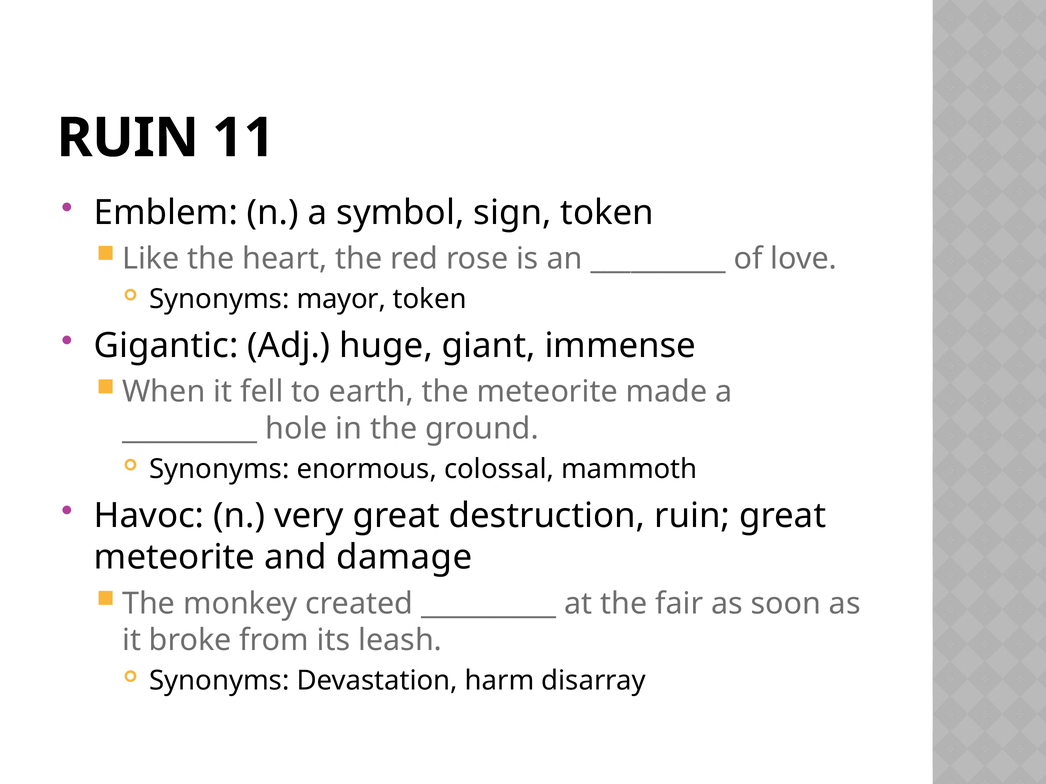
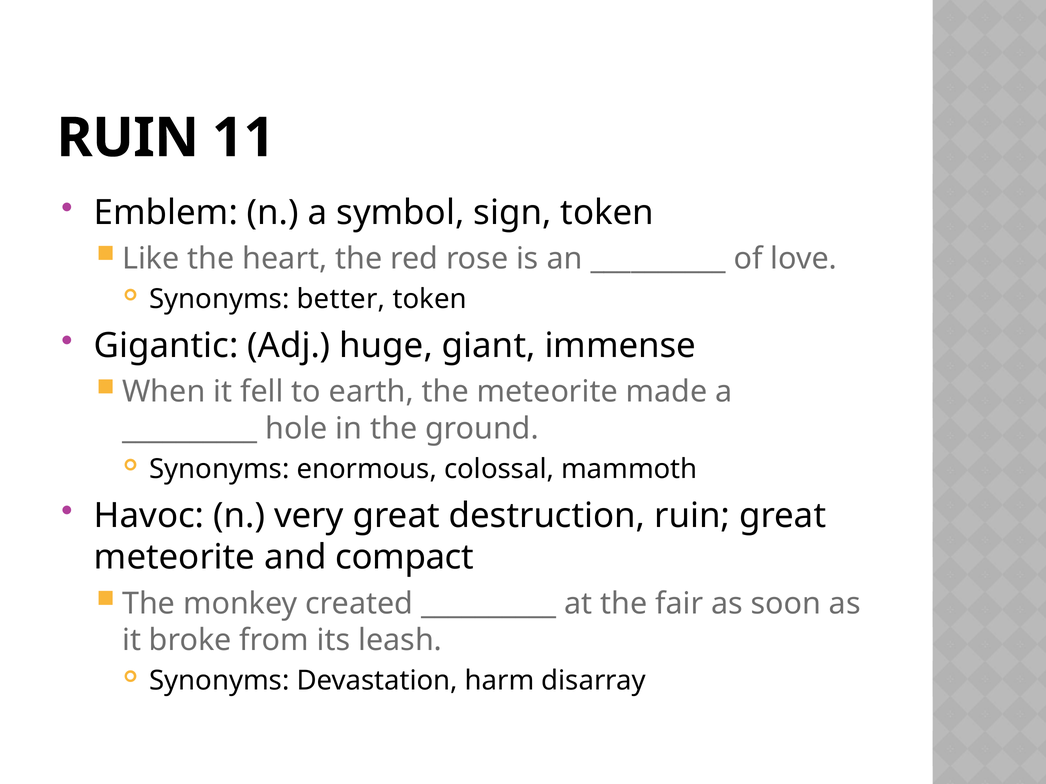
mayor: mayor -> better (341, 299)
damage: damage -> compact (405, 558)
